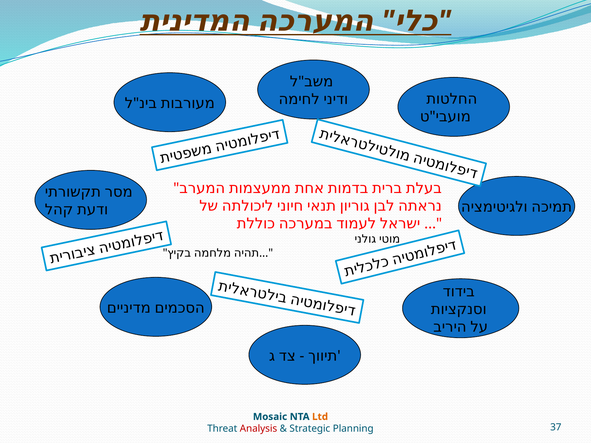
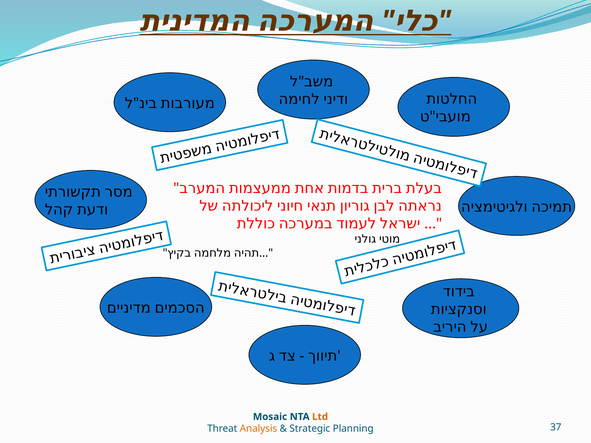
Analysis colour: red -> orange (259, 429)
